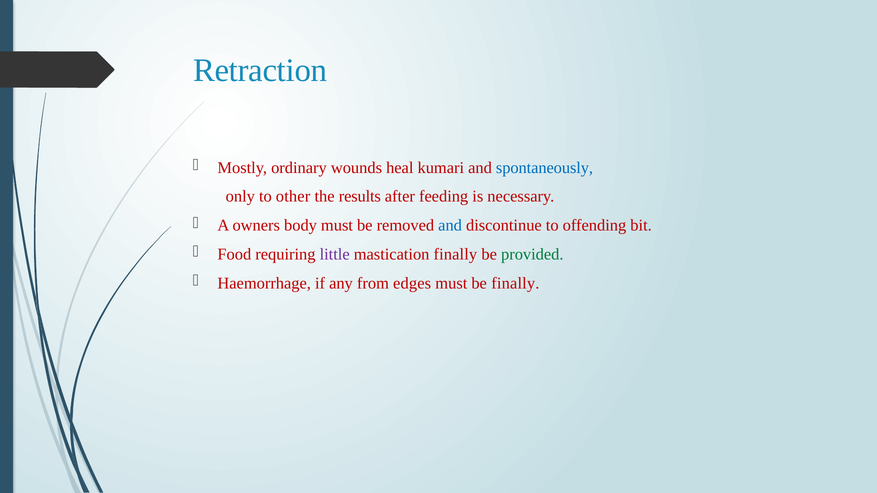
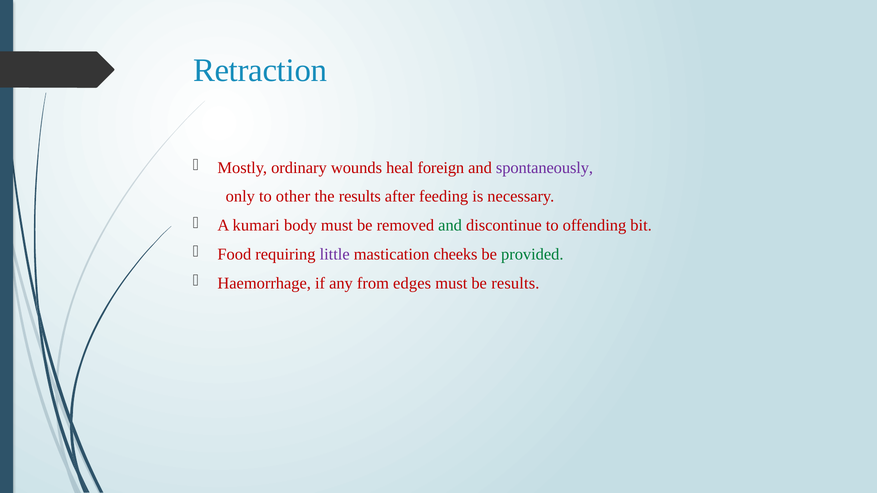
kumari: kumari -> foreign (441, 168)
spontaneously colour: blue -> purple (545, 168)
owners: owners -> kumari (256, 226)
and colour: blue -> green (450, 226)
mastication finally: finally -> cheeks (455, 254)
be finally: finally -> results (515, 283)
